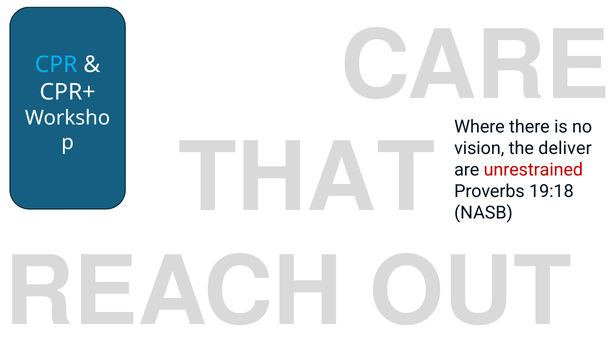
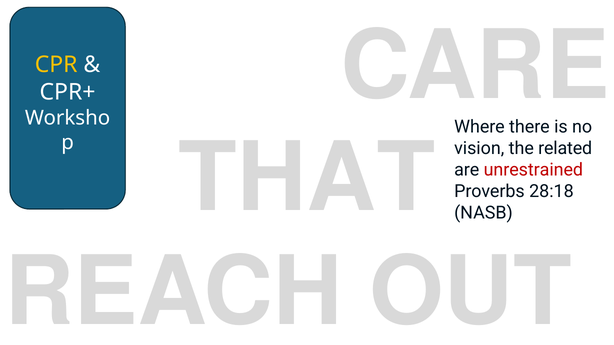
CPR colour: light blue -> yellow (56, 65)
deliver: deliver -> related (565, 149)
19:18: 19:18 -> 28:18 (551, 192)
